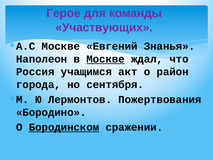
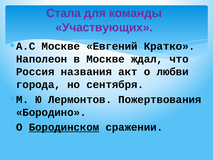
Герое: Герое -> Стала (64, 13)
Знанья: Знанья -> Кратко (169, 46)
Москве underline: present -> none (106, 59)
учащимся: учащимся -> названия (86, 72)
район: район -> любви (173, 72)
